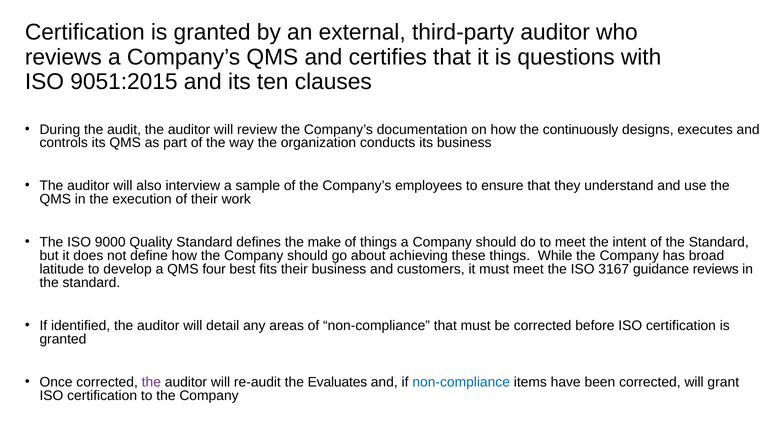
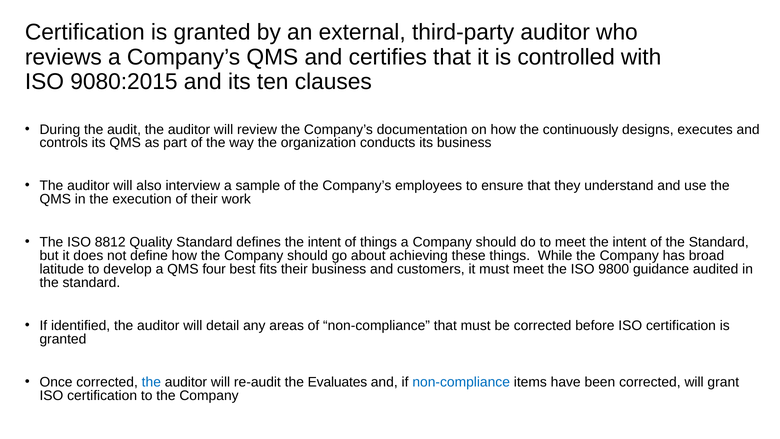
questions: questions -> controlled (566, 57)
9051:2015: 9051:2015 -> 9080:2015 (124, 82)
9000: 9000 -> 8812 (110, 242)
defines the make: make -> intent (324, 242)
3167: 3167 -> 9800 (614, 269)
guidance reviews: reviews -> audited (716, 269)
the colour: purple -> blue (151, 382)
